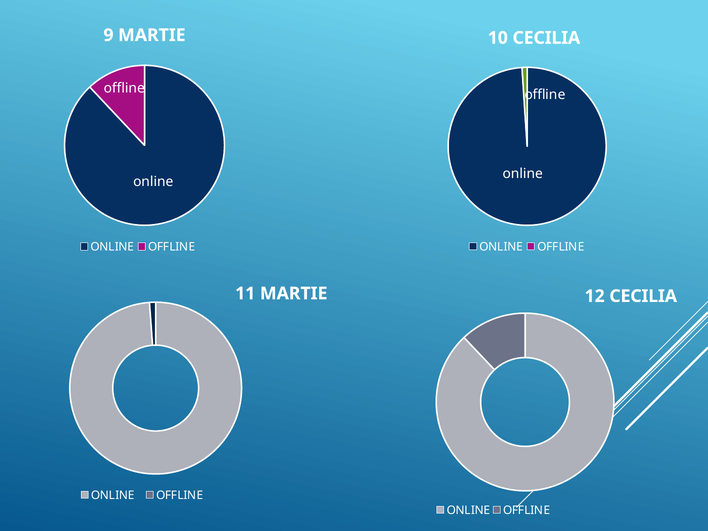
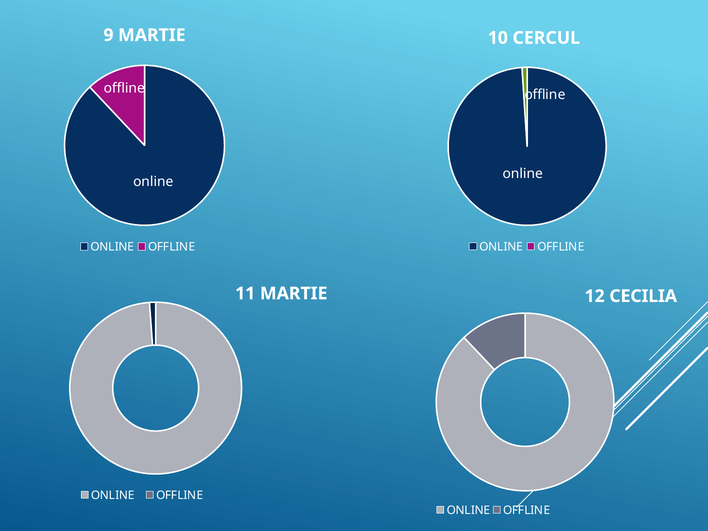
10 CECILIA: CECILIA -> CERCUL (546, 38)
